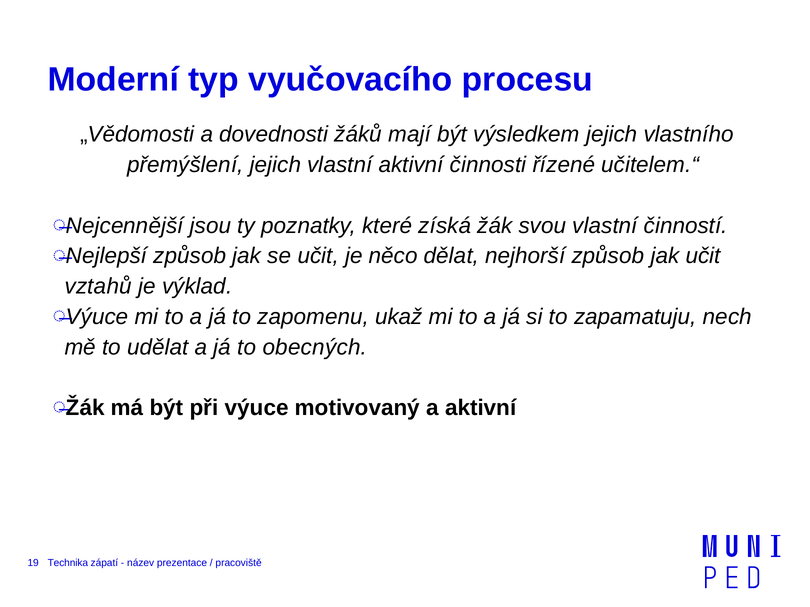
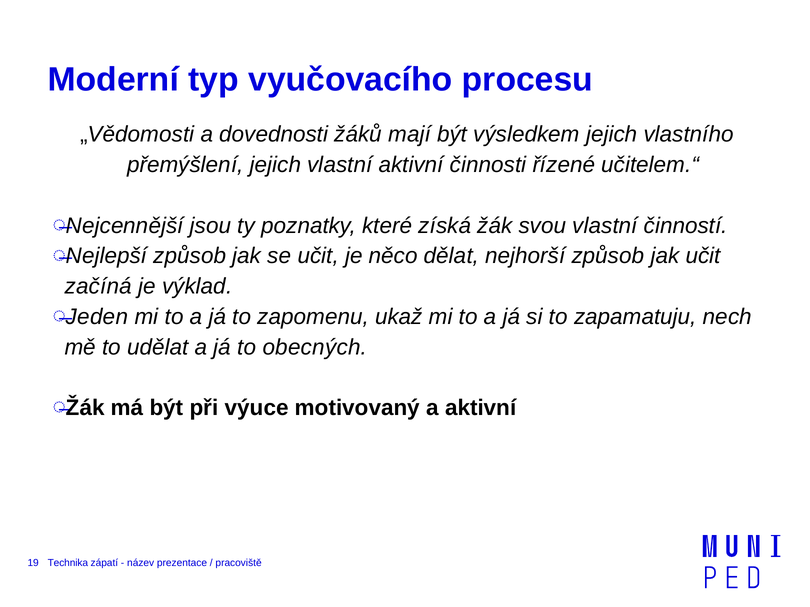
vztahů: vztahů -> začíná (98, 287)
Výuce: Výuce -> Jeden (97, 317)
